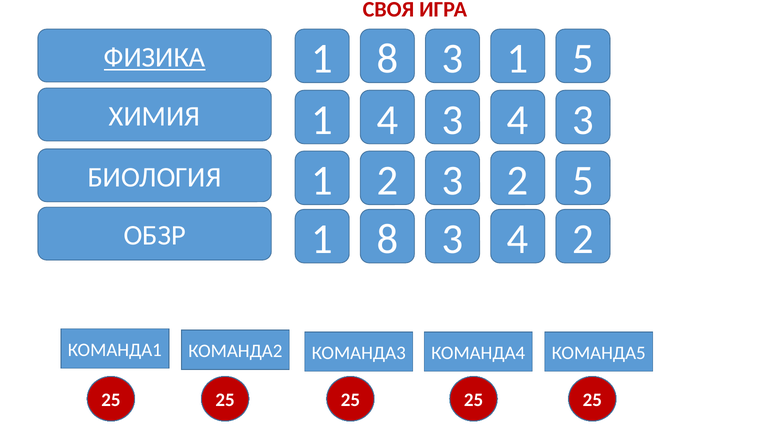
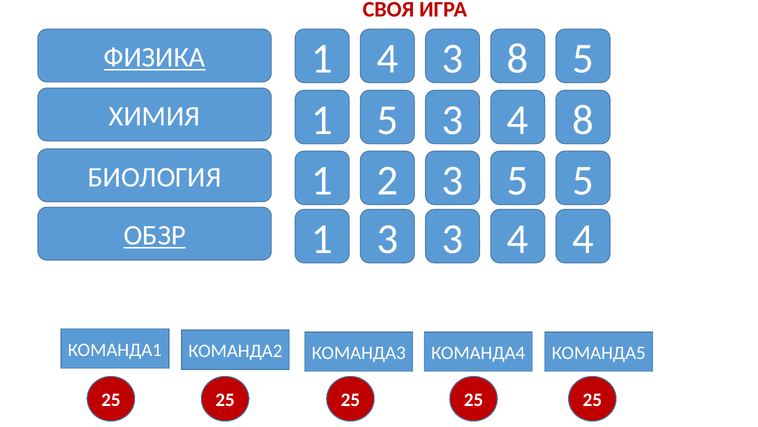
8: 8 -> 4 (387, 59)
1: 1 -> 8 (518, 59)
1 4: 4 -> 5 (387, 120)
3 4 3: 3 -> 8 (583, 120)
3 2: 2 -> 5 (518, 181)
8: 8 -> 3 (387, 239)
4 2: 2 -> 4 (583, 239)
ОБЗР underline: none -> present (155, 235)
